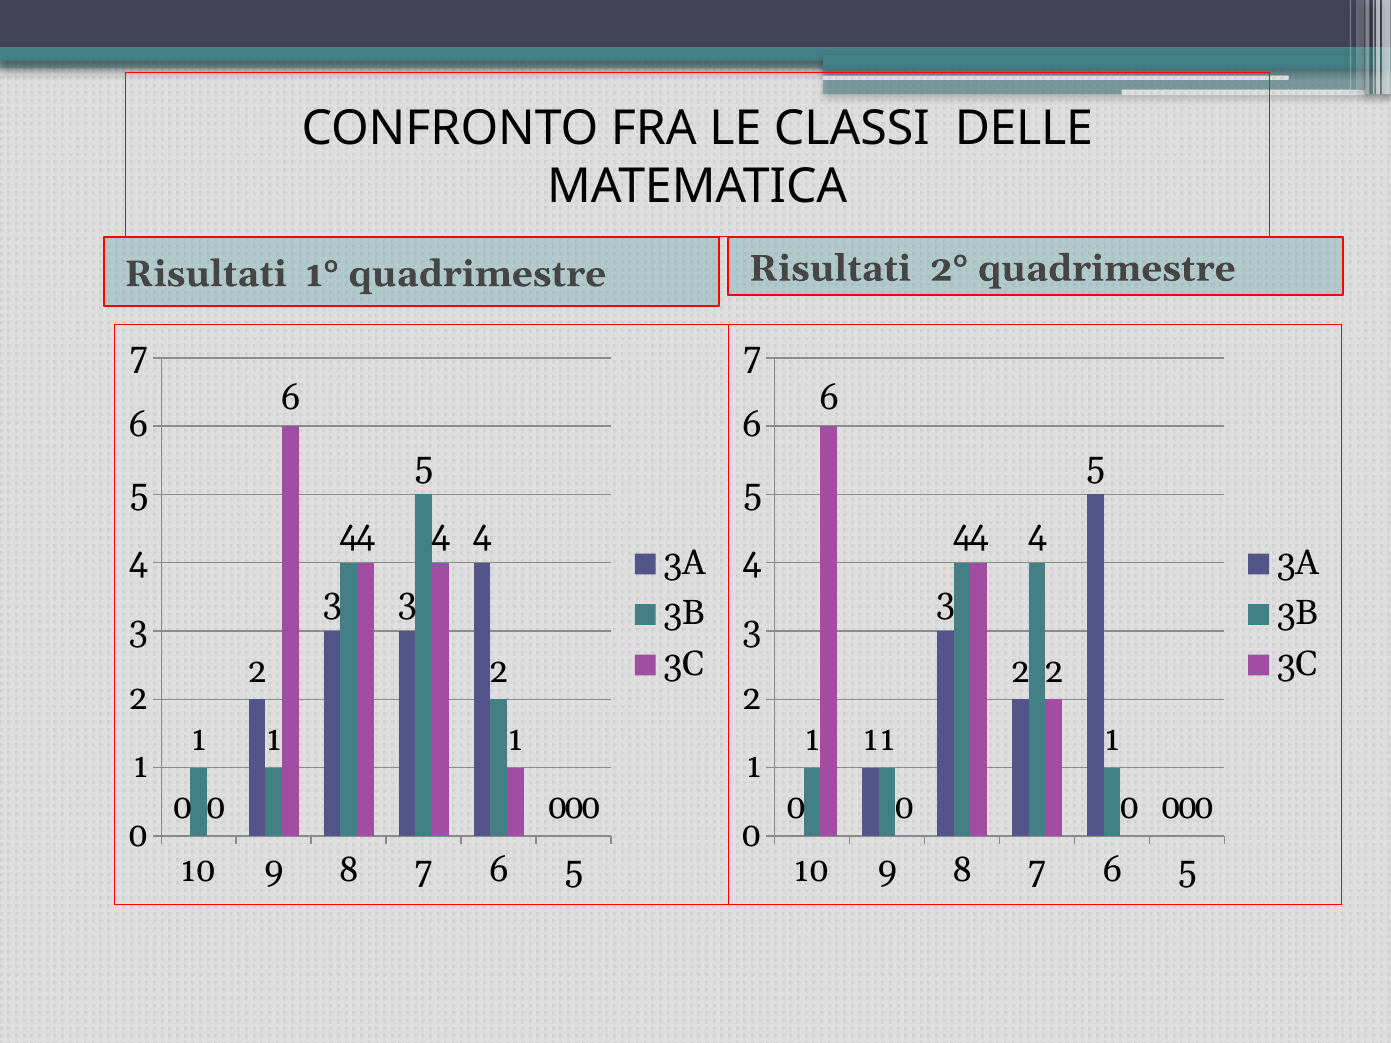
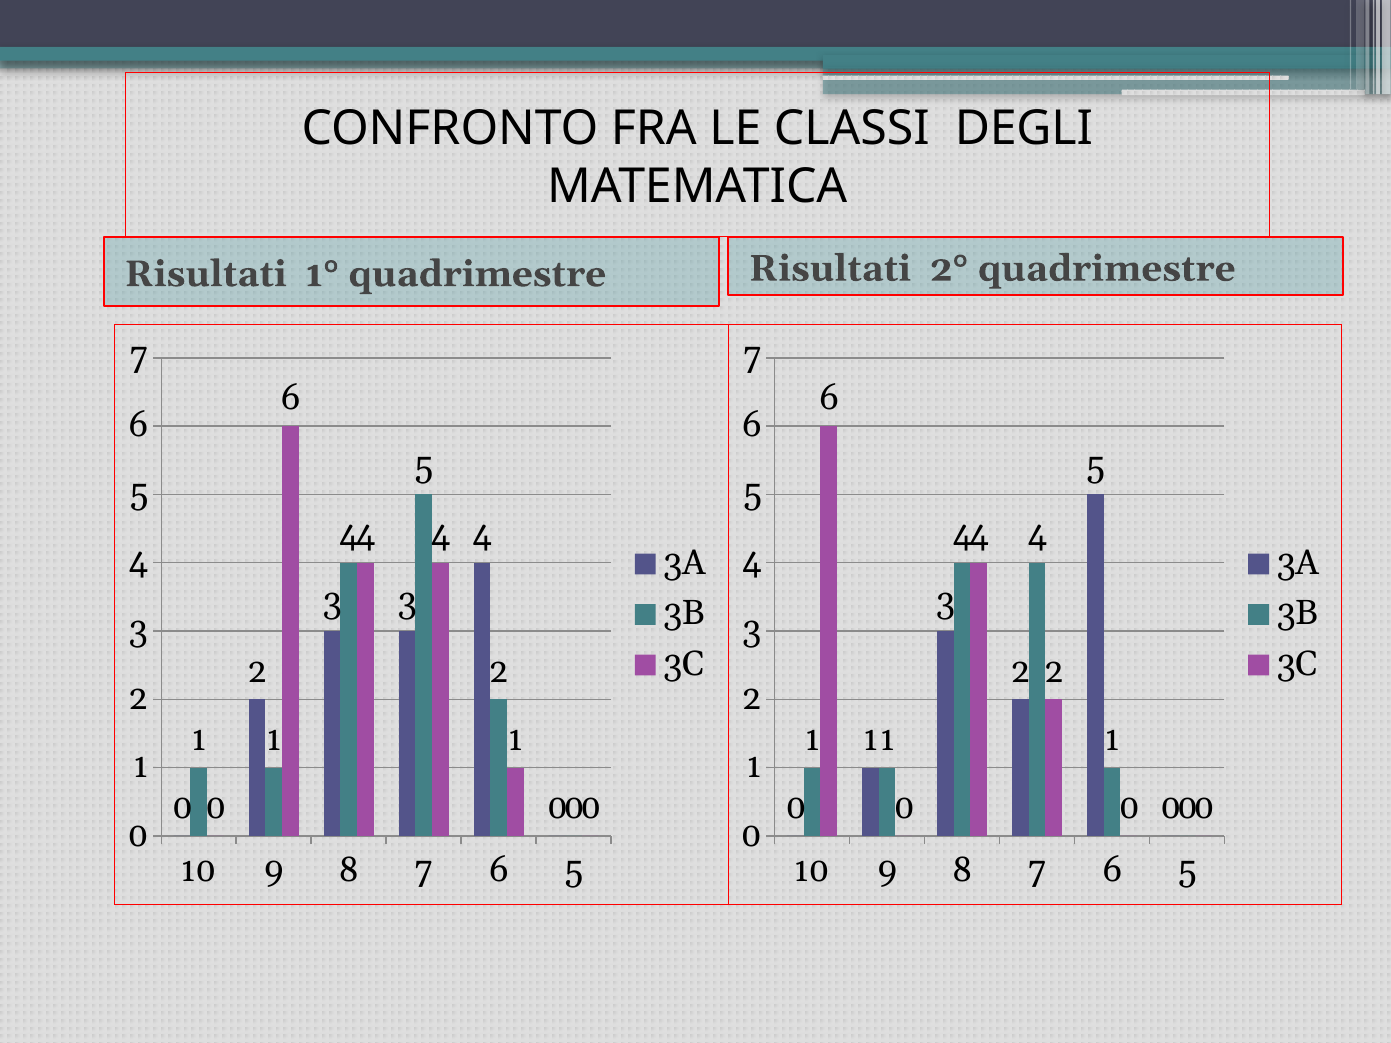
DELLE: DELLE -> DEGLI (1024, 129)
